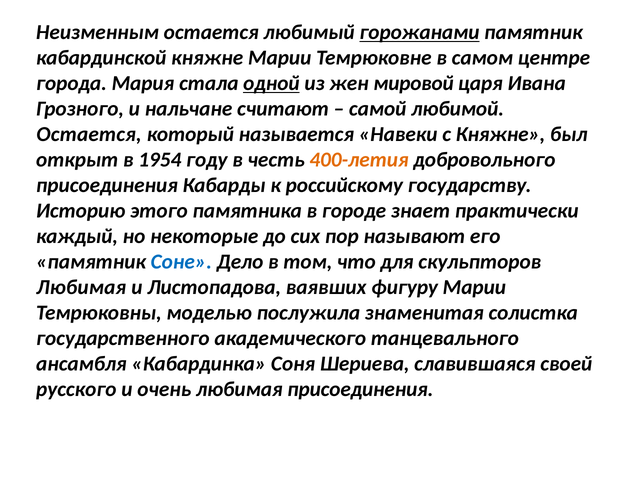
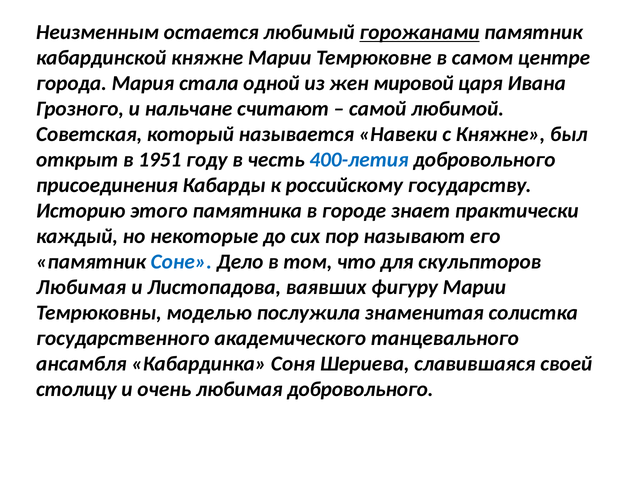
одной underline: present -> none (271, 83)
Остается: Остается -> Советская (89, 134)
1954: 1954 -> 1951 (160, 160)
400-летия colour: orange -> blue (359, 160)
русского: русского -> столицу (76, 389)
любимая присоединения: присоединения -> добровольного (360, 389)
